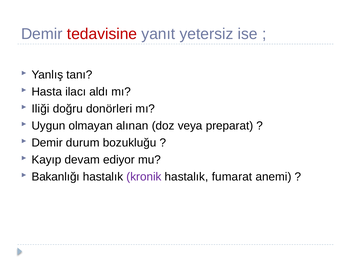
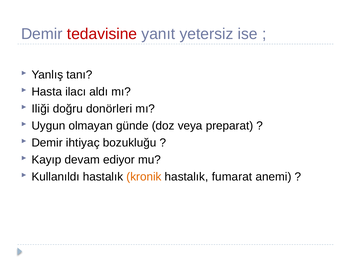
alınan: alınan -> günde (132, 125)
durum: durum -> ihtiyaç (83, 142)
Bakanlığı: Bakanlığı -> Kullanıldı (56, 176)
kronik colour: purple -> orange (144, 176)
